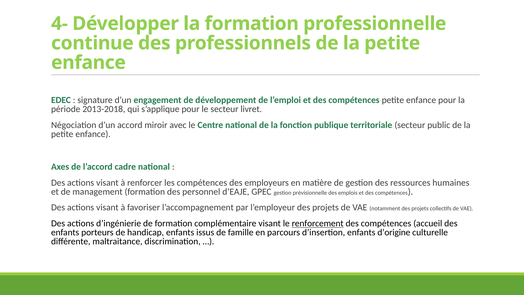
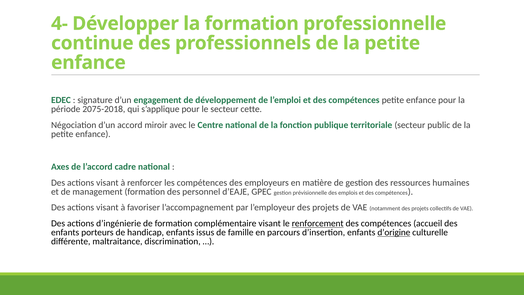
2013-2018: 2013-2018 -> 2075-2018 (104, 109)
livret: livret -> cette (251, 109)
d’origine underline: none -> present (394, 232)
